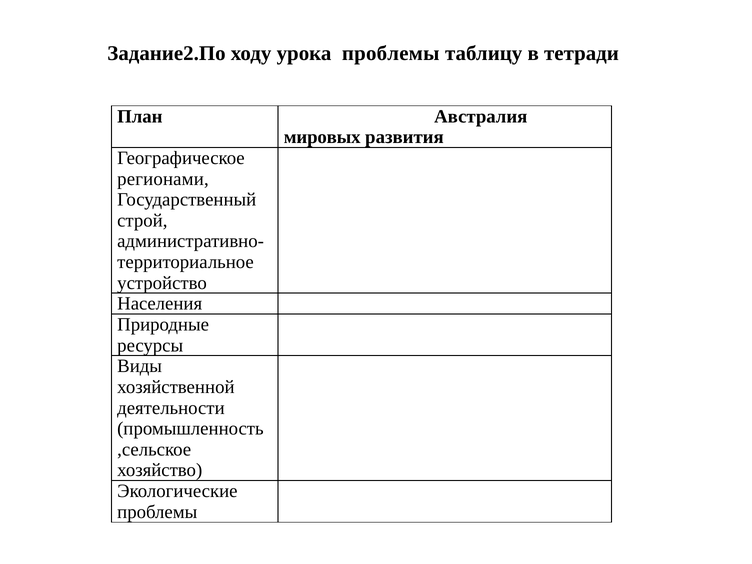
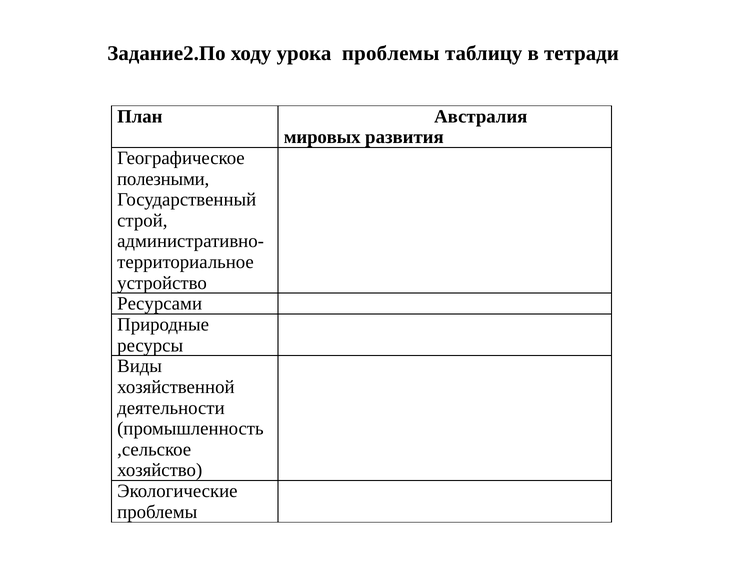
регионами: регионами -> полезными (163, 179)
Населения: Населения -> Ресурсами (160, 304)
